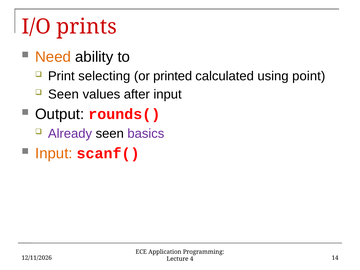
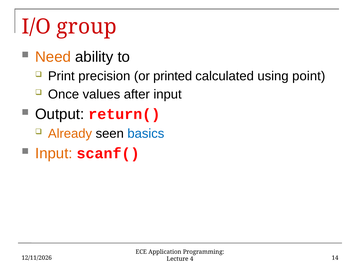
prints: prints -> group (87, 27)
selecting: selecting -> precision (104, 76)
Seen: Seen -> Once (64, 94)
rounds(: rounds( -> return( (124, 114)
Already colour: purple -> orange (70, 133)
basics colour: purple -> blue (146, 133)
